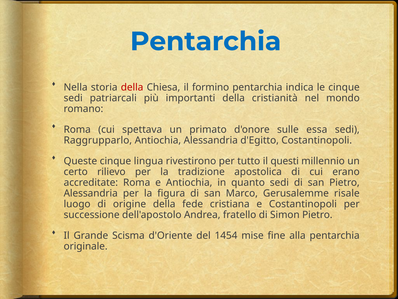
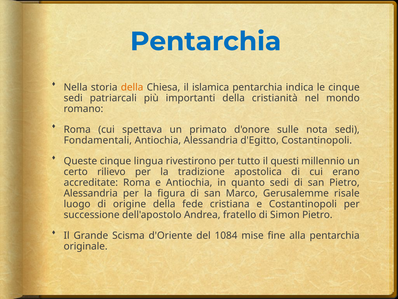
della colour: red -> orange (132, 87)
formino: formino -> islamica (211, 87)
essa: essa -> nota (317, 129)
Raggrupparlo: Raggrupparlo -> Fondamentali (98, 140)
1454: 1454 -> 1084 (226, 235)
